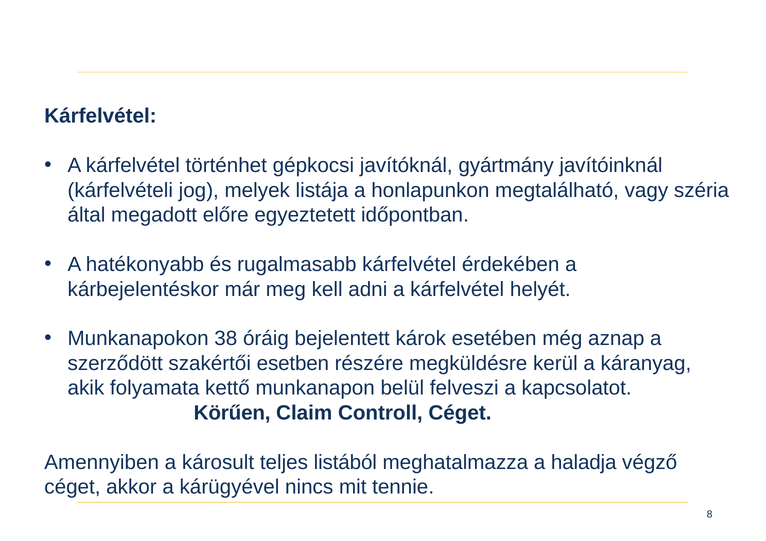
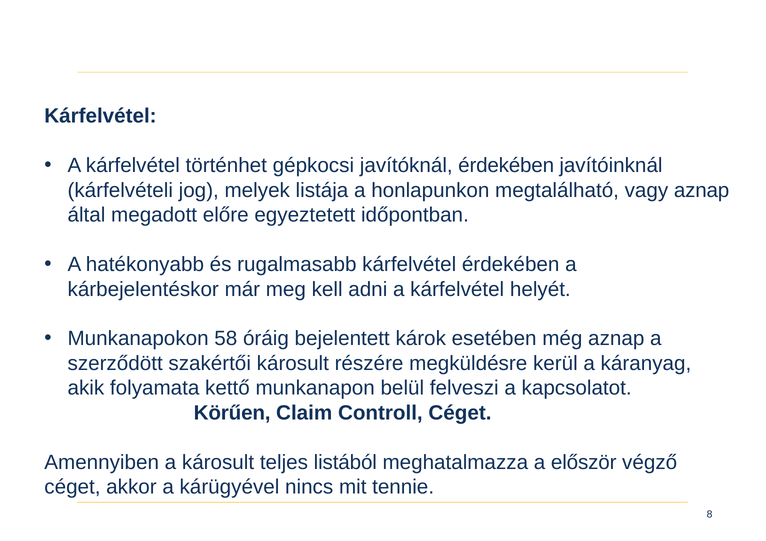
javítóknál gyártmány: gyártmány -> érdekében (506, 166)
vagy széria: széria -> aznap (702, 191)
38: 38 -> 58 (226, 339)
szakértői esetben: esetben -> károsult (293, 364)
haladja: haladja -> először (584, 463)
